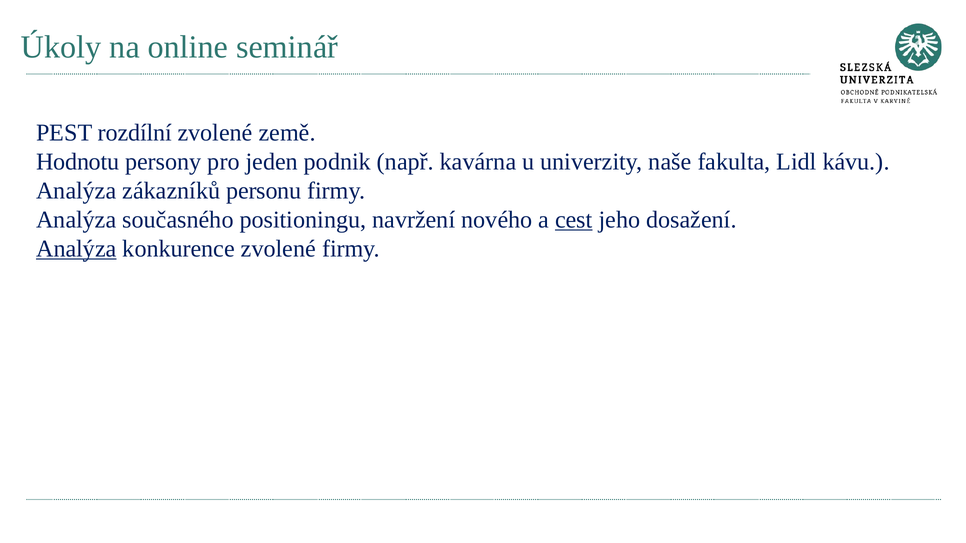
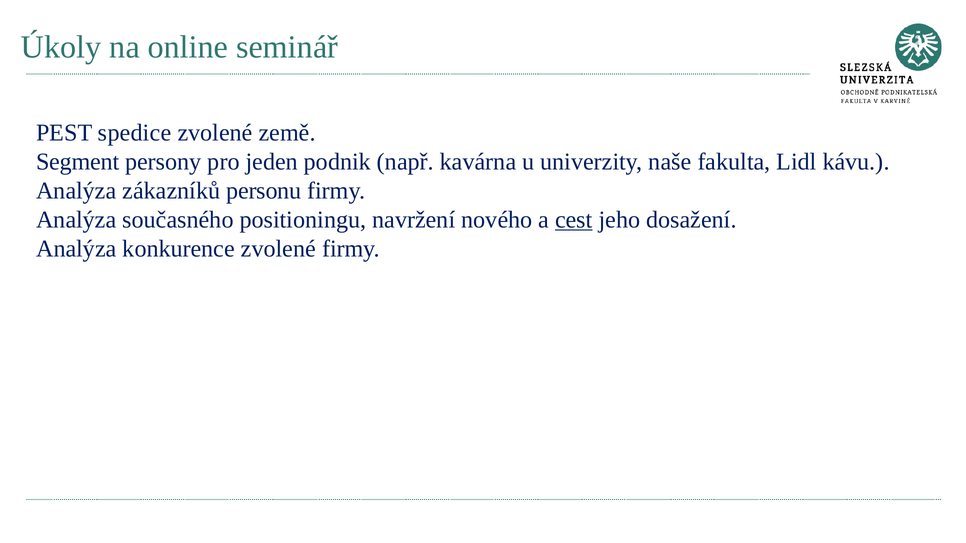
rozdílní: rozdílní -> spedice (135, 133)
Hodnotu: Hodnotu -> Segment (78, 162)
Analýza underline: present -> none (76, 249)
